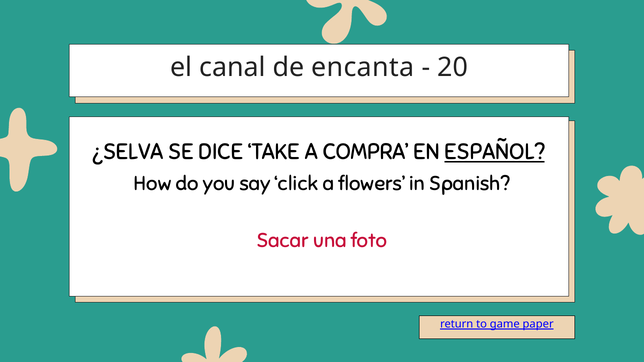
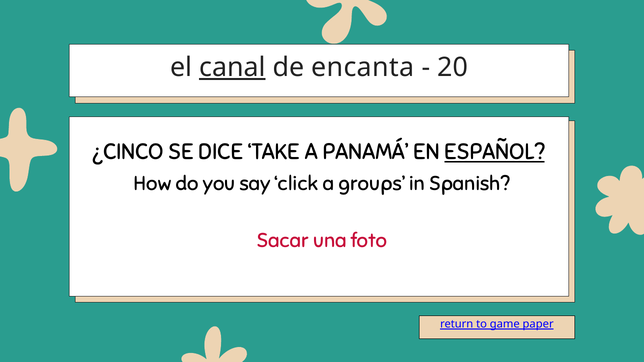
canal underline: none -> present (232, 68)
¿SELVA: ¿SELVA -> ¿CINCO (128, 152)
COMPRA: COMPRA -> PANAMÁ (366, 152)
flowers: flowers -> groups (372, 184)
